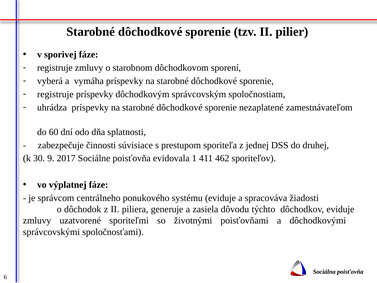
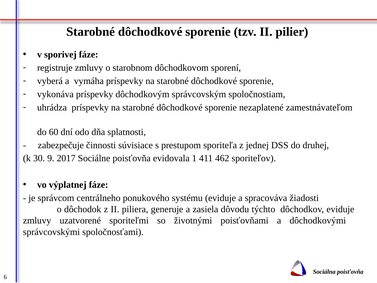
registruje: registruje -> vykonáva (55, 94)
